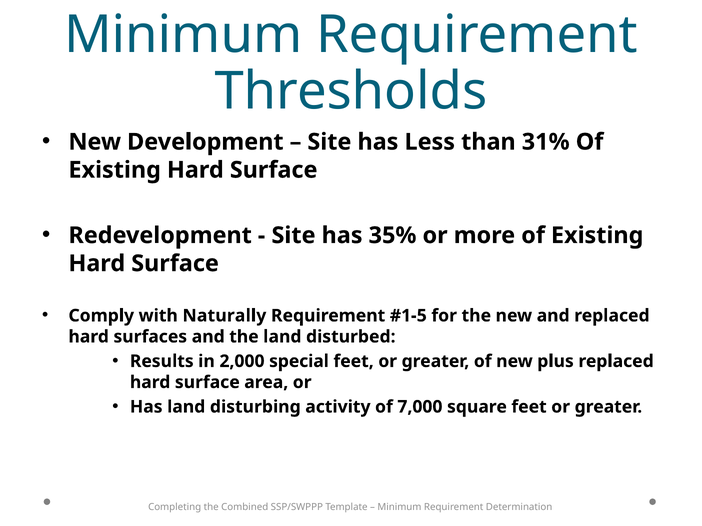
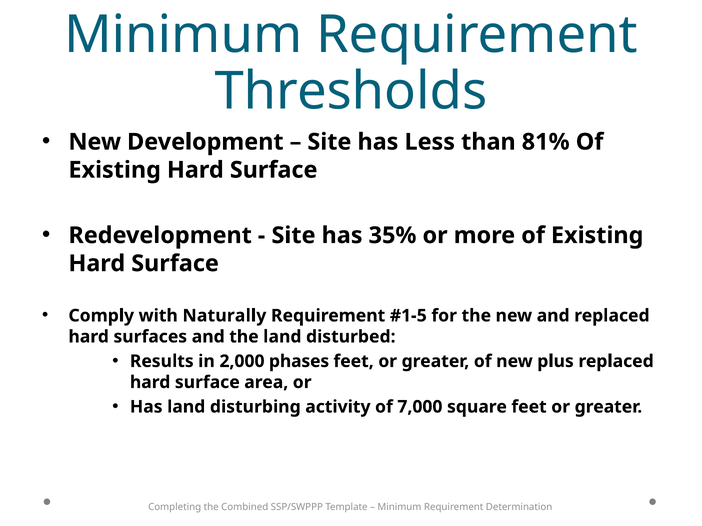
31%: 31% -> 81% (546, 142)
special: special -> phases (299, 362)
